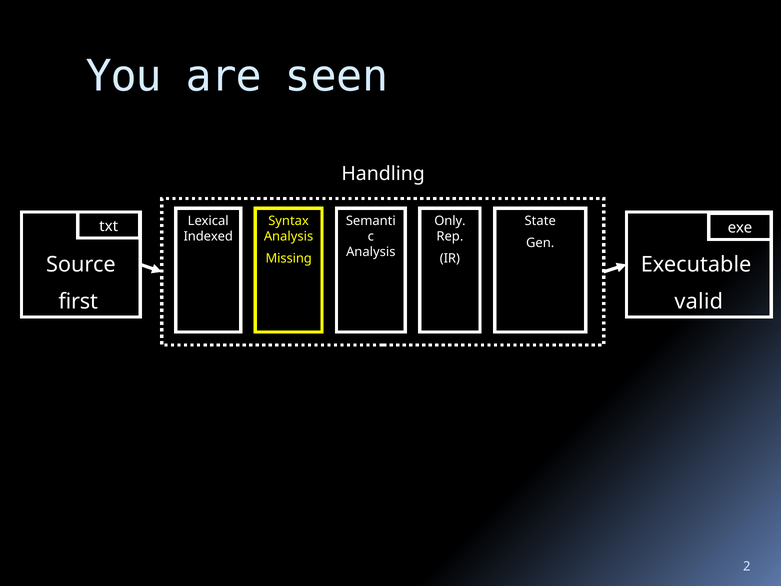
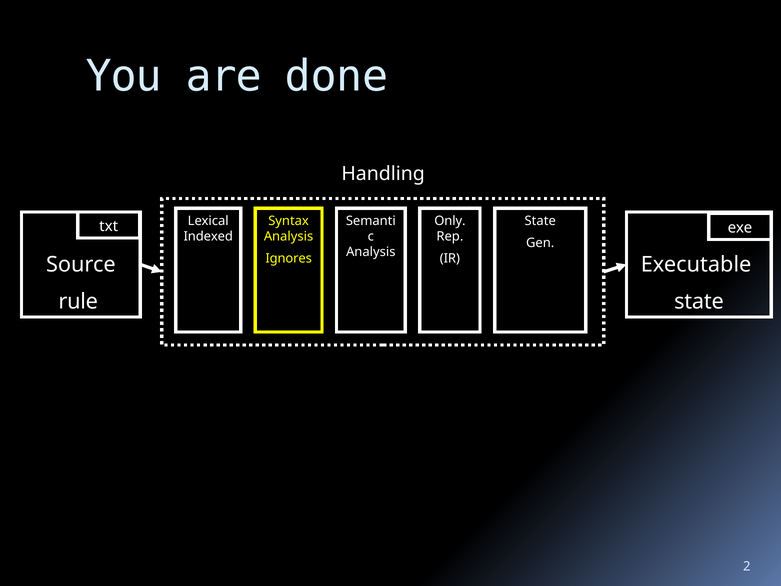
seen: seen -> done (337, 77)
Missing: Missing -> Ignores (289, 259)
first: first -> rule (78, 301)
valid: valid -> state (699, 301)
